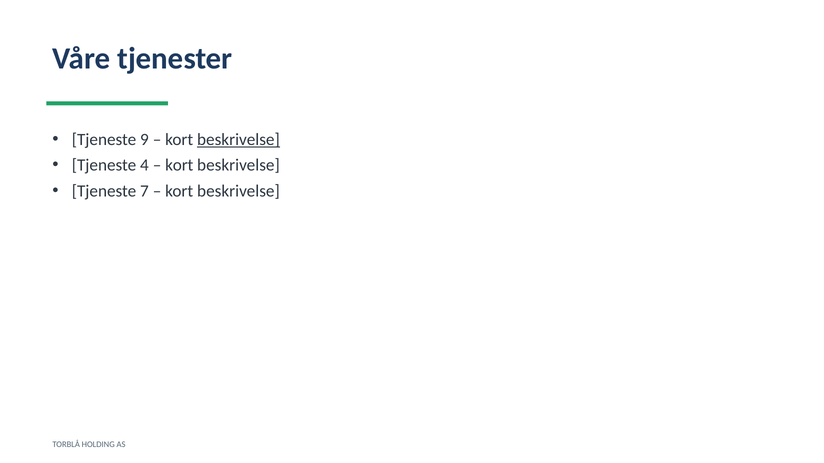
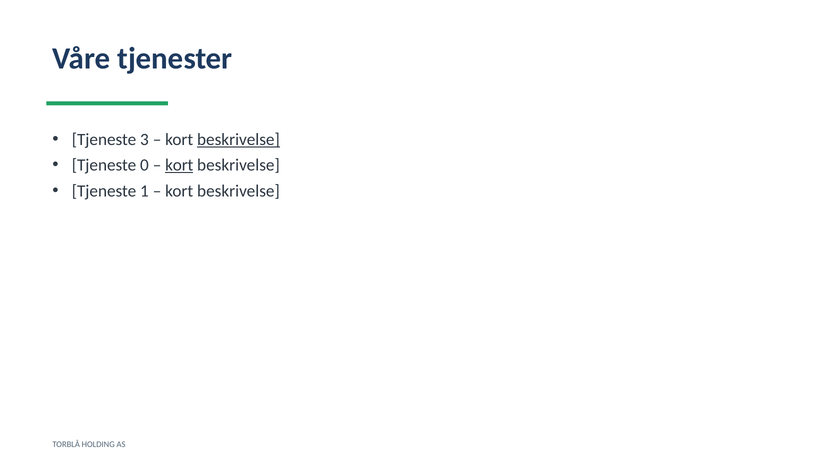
9: 9 -> 3 (144, 140)
4: 4 -> 0 (144, 165)
kort underline: none -> present (179, 165)
7: 7 -> 1 (144, 191)
